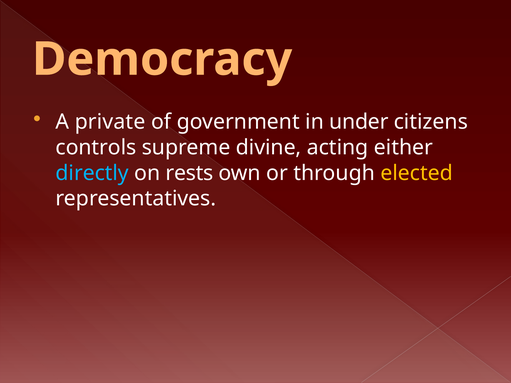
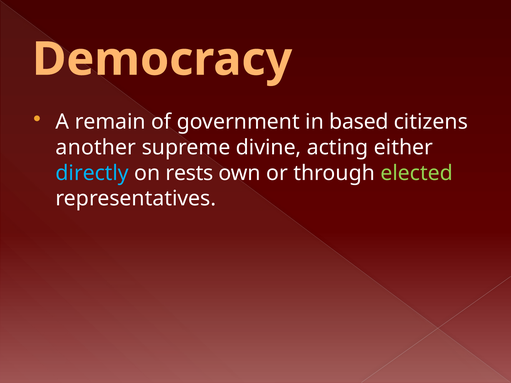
private: private -> remain (110, 122)
under: under -> based (359, 122)
controls: controls -> another (96, 148)
elected colour: yellow -> light green (417, 173)
